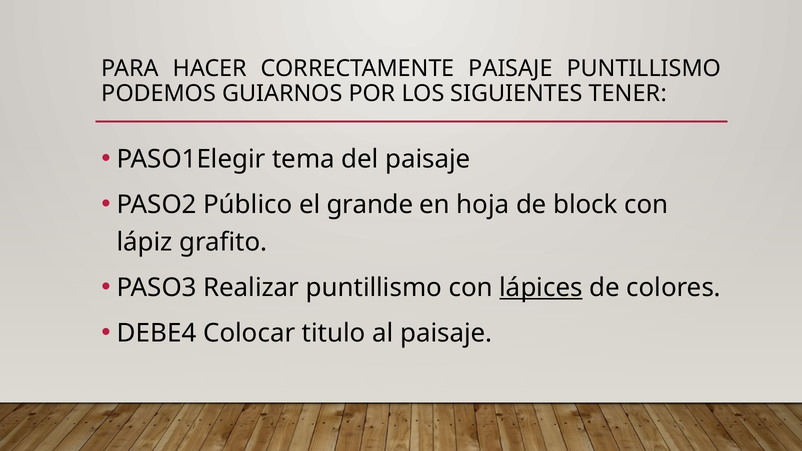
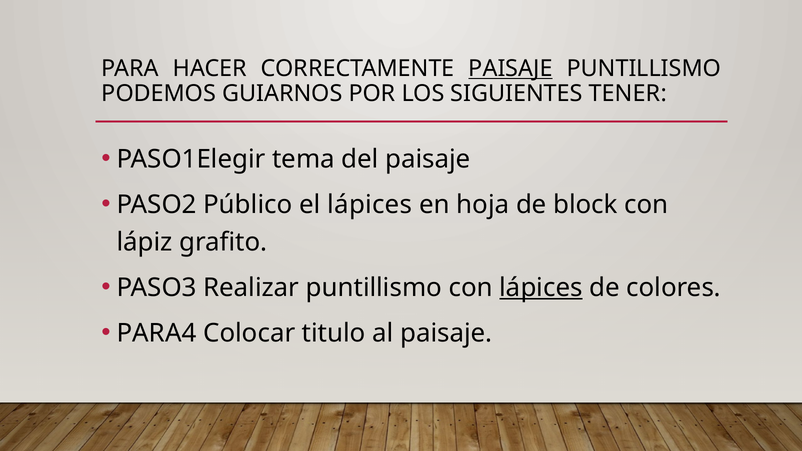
PAISAJE underline: none -> present (511, 68)
el grande: grande -> lápices (370, 205)
DEBE4: DEBE4 -> PARA4 (157, 333)
